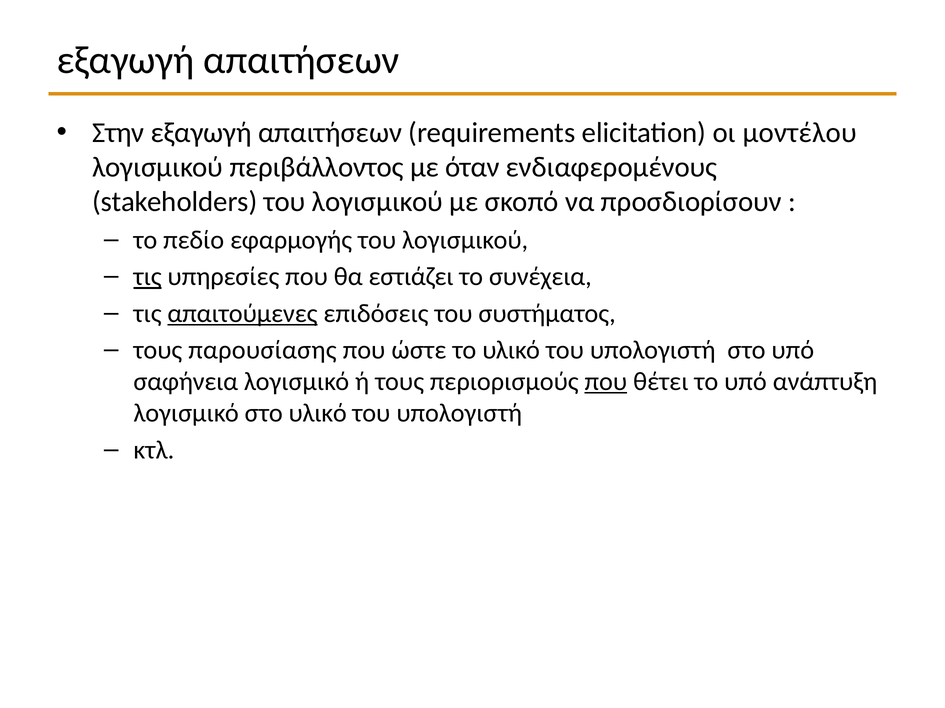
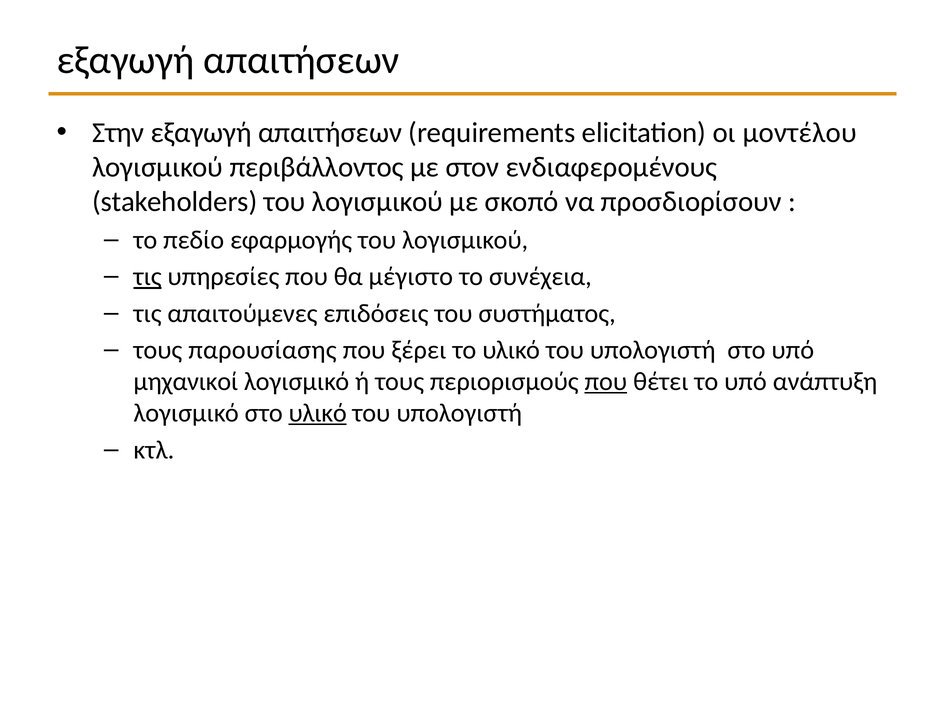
όταν: όταν -> στον (472, 167)
εστιάζει: εστιάζει -> μέγιστο (411, 277)
απαιτούμενες underline: present -> none (242, 314)
ώστε: ώστε -> ξέρει (419, 351)
σαφήνεια: σαφήνεια -> μηχανικοί (186, 382)
υλικό underline: none -> present (318, 414)
